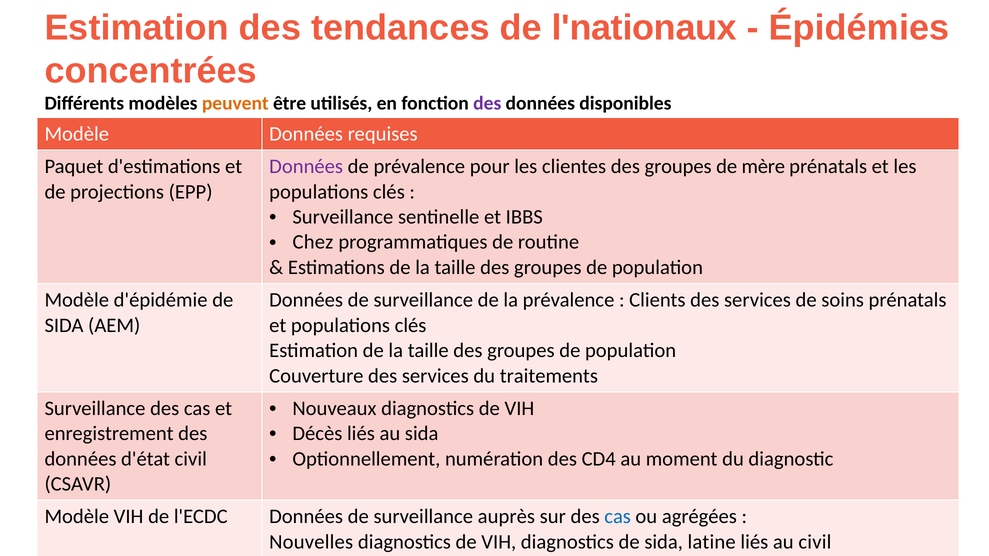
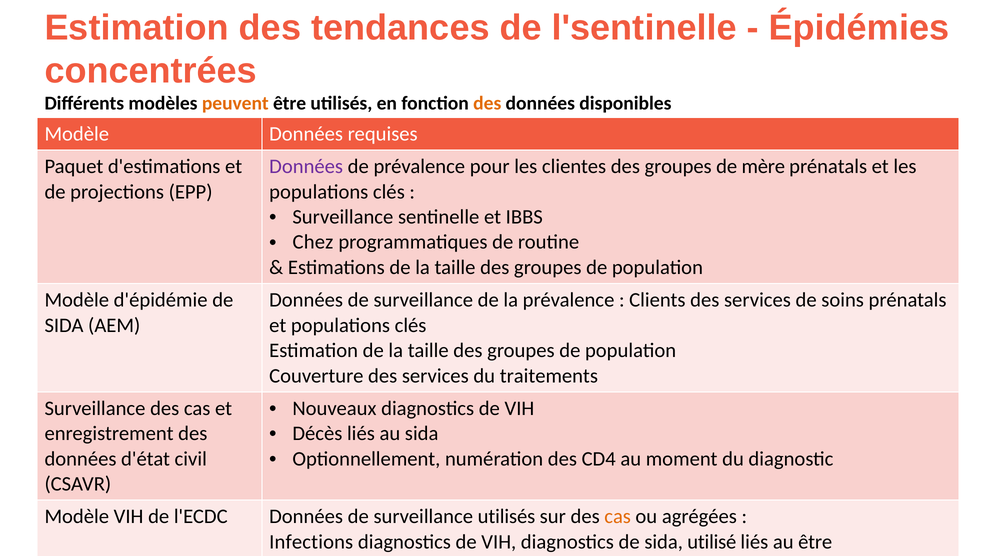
l'nationaux: l'nationaux -> l'sentinelle (644, 28)
des colour: purple -> orange (487, 103)
surveillance auprès: auprès -> utilisés (506, 517)
cas colour: blue -> orange (618, 517)
Nouvelles: Nouvelles -> Infections (311, 542)
latine: latine -> utilisé (712, 542)
au civil: civil -> être (815, 542)
